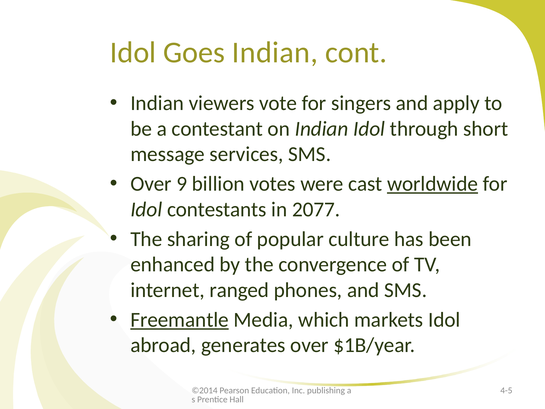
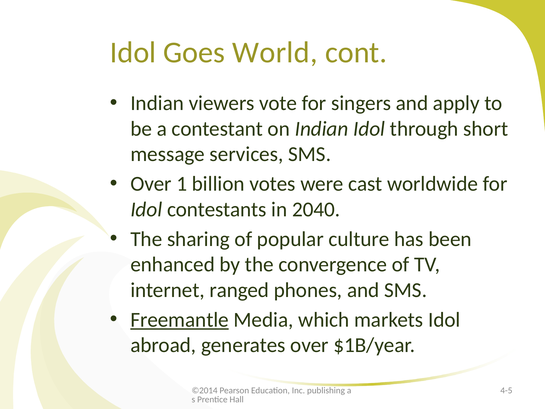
Goes Indian: Indian -> World (275, 53)
9: 9 -> 1 (182, 184)
worldwide underline: present -> none (433, 184)
2077: 2077 -> 2040 (316, 209)
